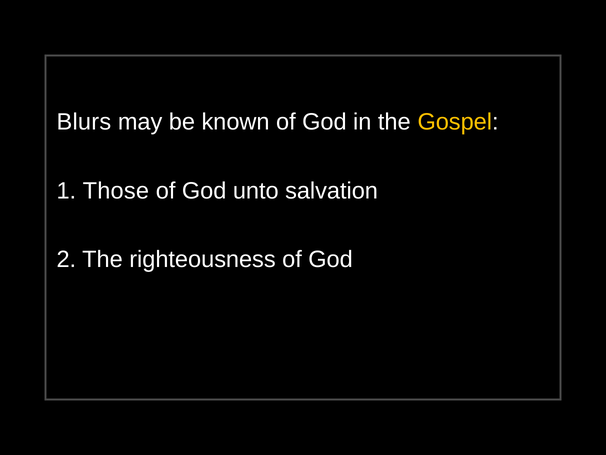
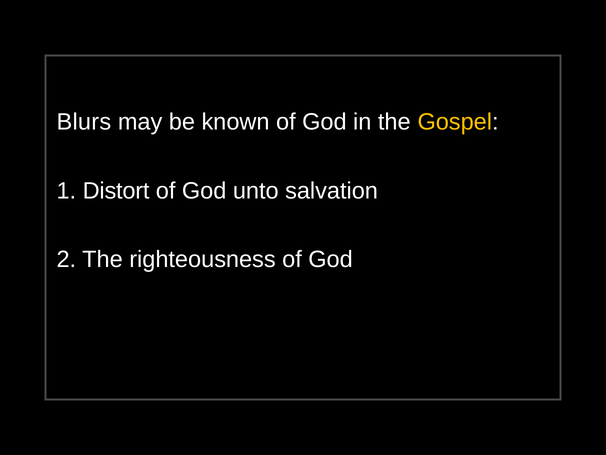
Those: Those -> Distort (116, 191)
